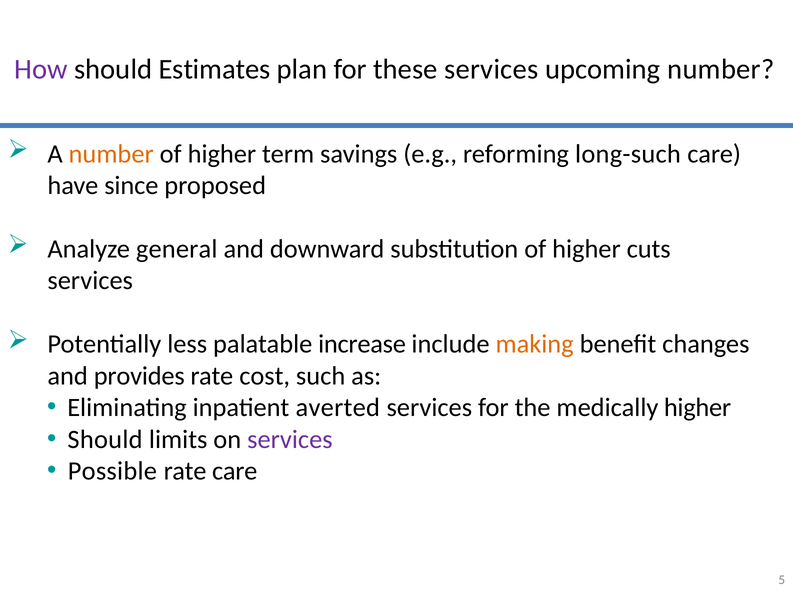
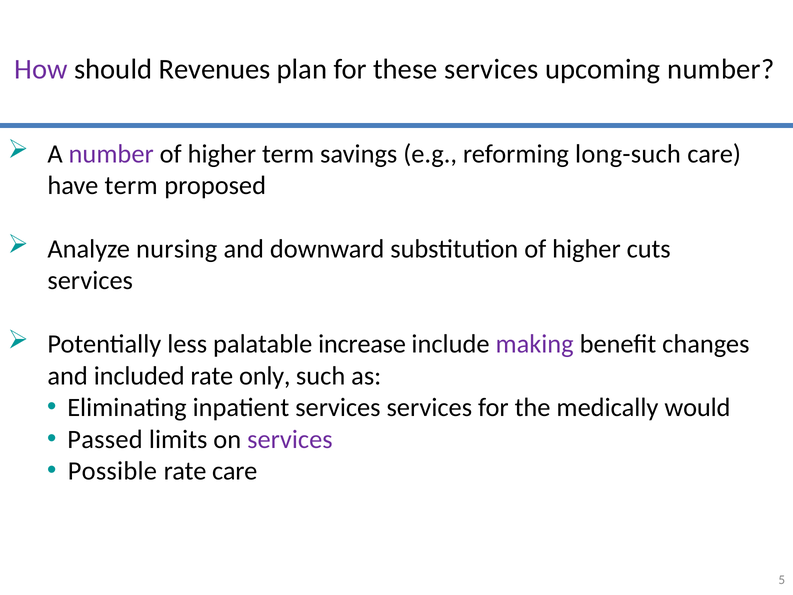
Estimates: Estimates -> Revenues (214, 69)
number colour: orange -> purple (111, 154)
have since: since -> term (131, 185)
general: general -> nursing (177, 249)
making colour: orange -> purple (535, 344)
provides: provides -> included (139, 376)
cost: cost -> only (265, 376)
inpatient averted: averted -> services (338, 408)
medically higher: higher -> would (697, 408)
Should: Should -> Passed (105, 439)
